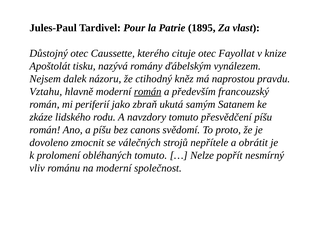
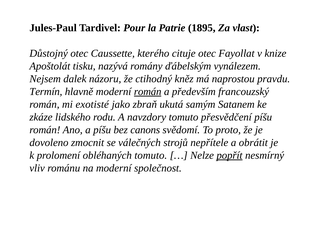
Vztahu: Vztahu -> Termín (46, 92)
periferií: periferií -> exotisté (92, 104)
popřít underline: none -> present (230, 155)
